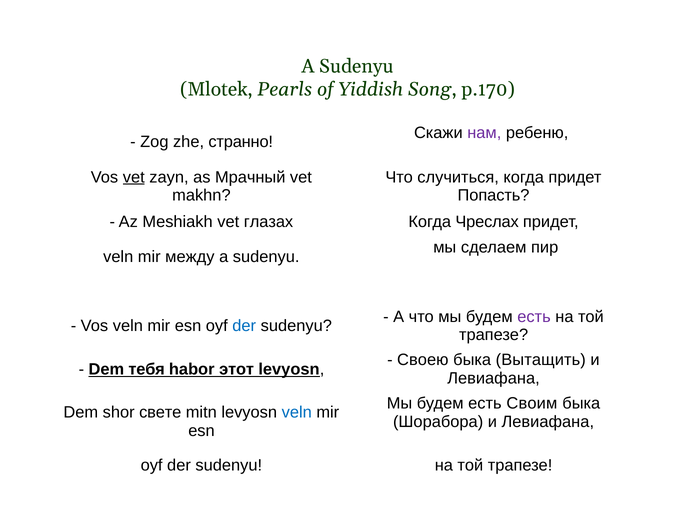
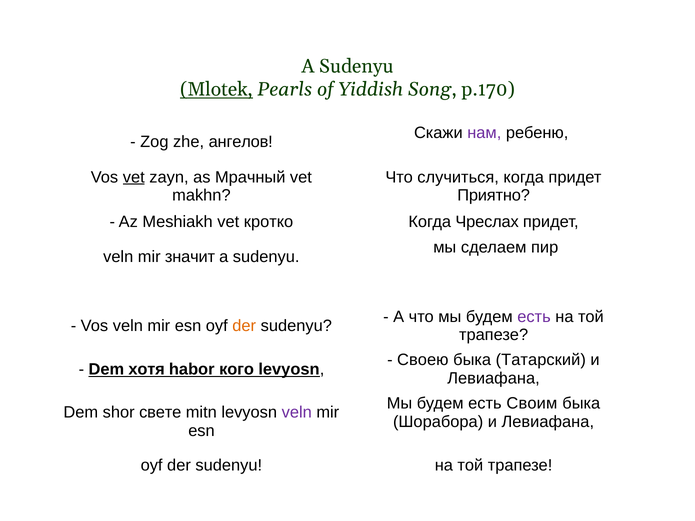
Mlotek underline: none -> present (216, 90)
странно: странно -> ангелов (241, 142)
Попасть: Попасть -> Приятно (494, 196)
глазах: глазах -> кротко (268, 222)
между: между -> значит (190, 257)
der colour: blue -> orange (244, 326)
Вытащить: Вытащить -> Татарский (541, 360)
тебя: тебя -> хотя (147, 369)
этот: этот -> кого (237, 369)
veln colour: blue -> purple (297, 413)
